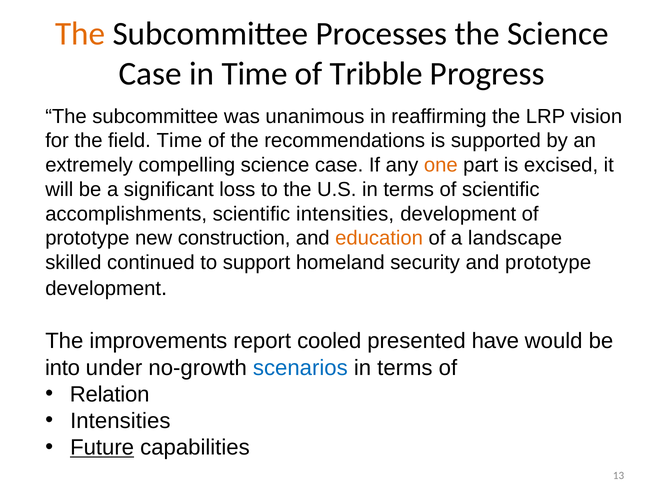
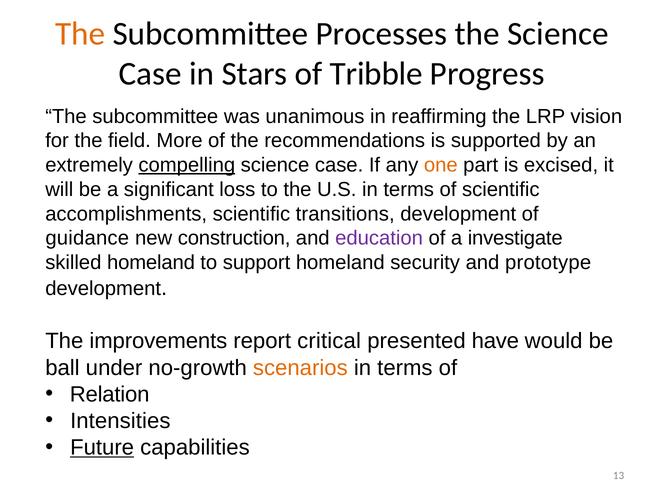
in Time: Time -> Stars (255, 74)
field Time: Time -> More (179, 141)
compelling underline: none -> present (187, 165)
scientific intensities: intensities -> transitions (345, 214)
prototype: prototype -> guidance (87, 238)
education colour: orange -> purple (379, 238)
landscape: landscape -> investigate (515, 238)
skilled continued: continued -> homeland (151, 262)
cooled: cooled -> critical (329, 341)
into: into -> ball (62, 368)
scenarios colour: blue -> orange (300, 368)
